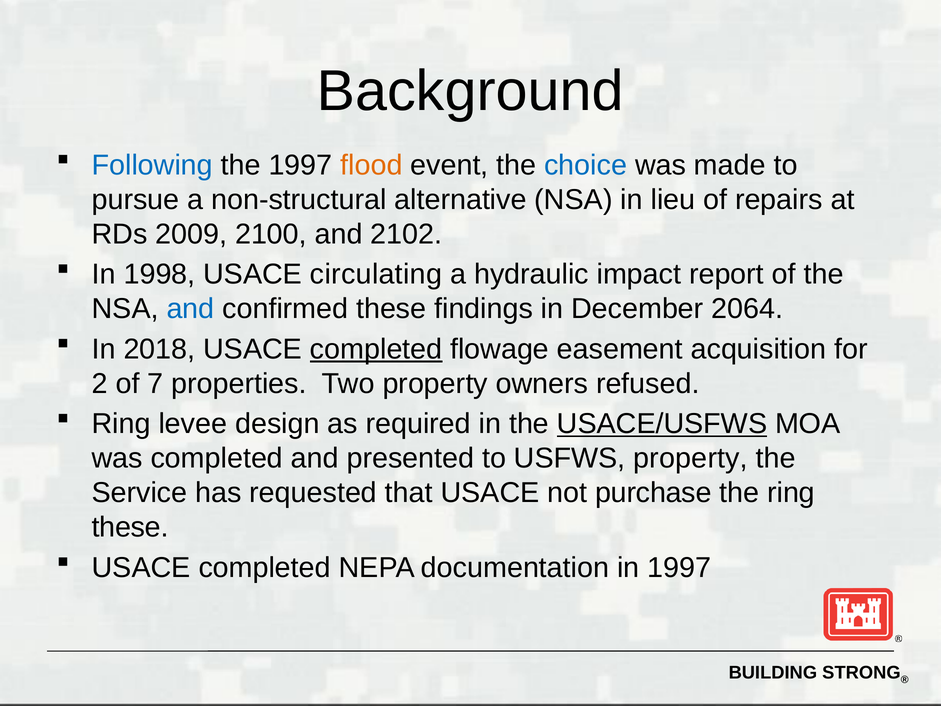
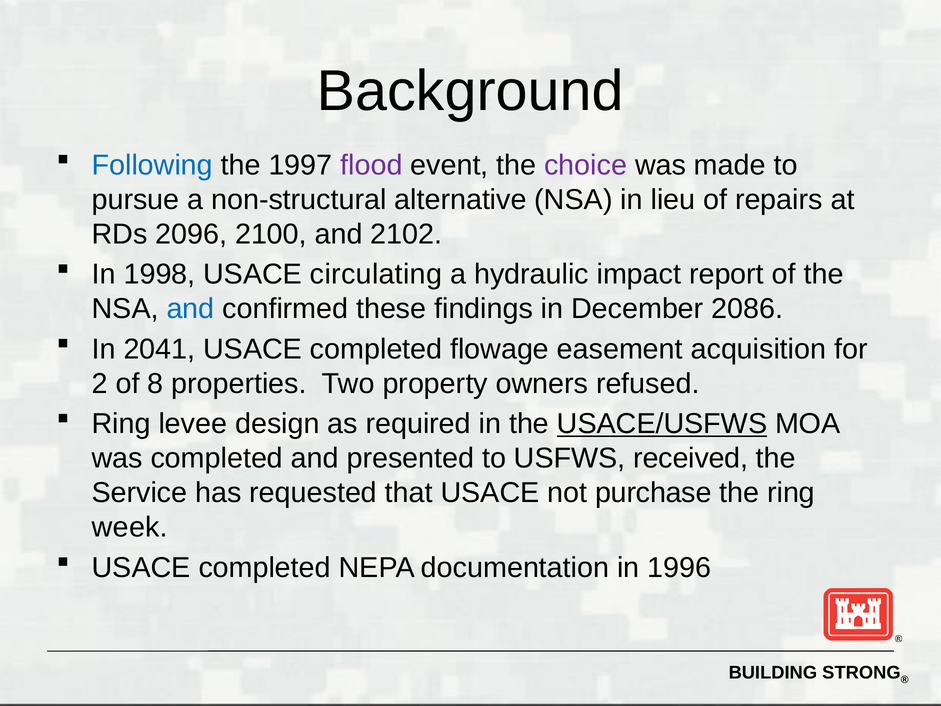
flood colour: orange -> purple (371, 165)
choice colour: blue -> purple (586, 165)
2009: 2009 -> 2096 (191, 234)
2064: 2064 -> 2086 (747, 309)
2018: 2018 -> 2041 (159, 349)
completed underline: present -> none (376, 349)
7: 7 -> 8 (155, 384)
USFWS property: property -> received (691, 458)
these: these -> week (130, 527)
in 1997: 1997 -> 1996 (679, 567)
